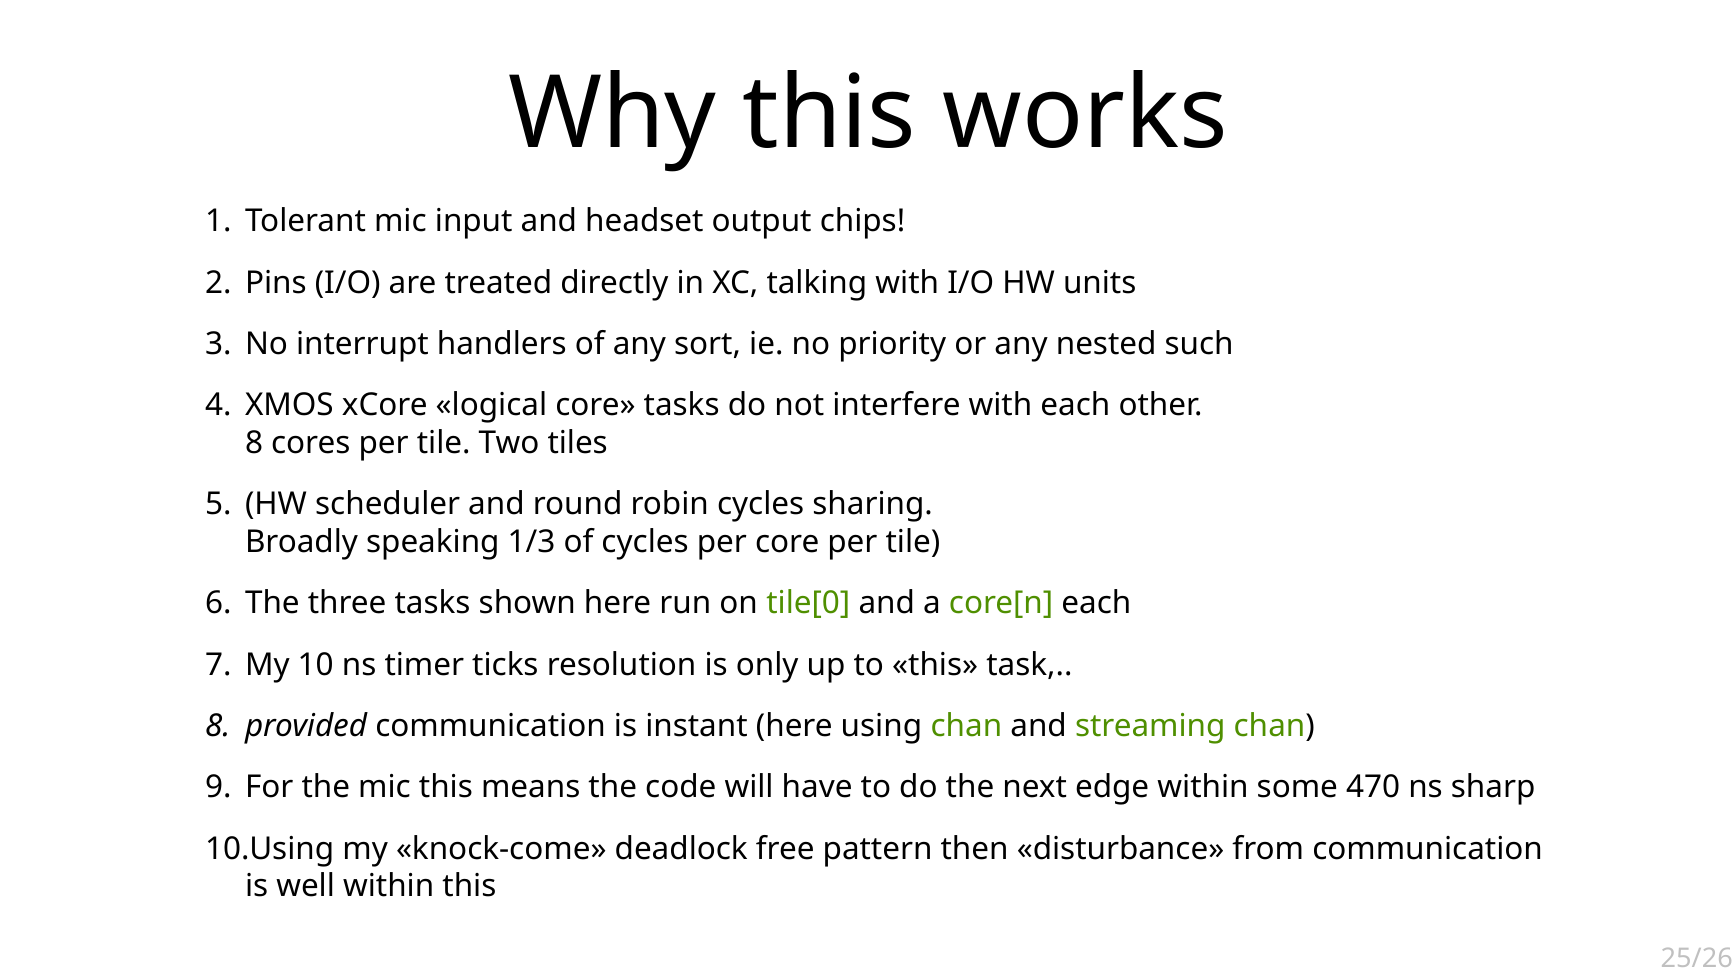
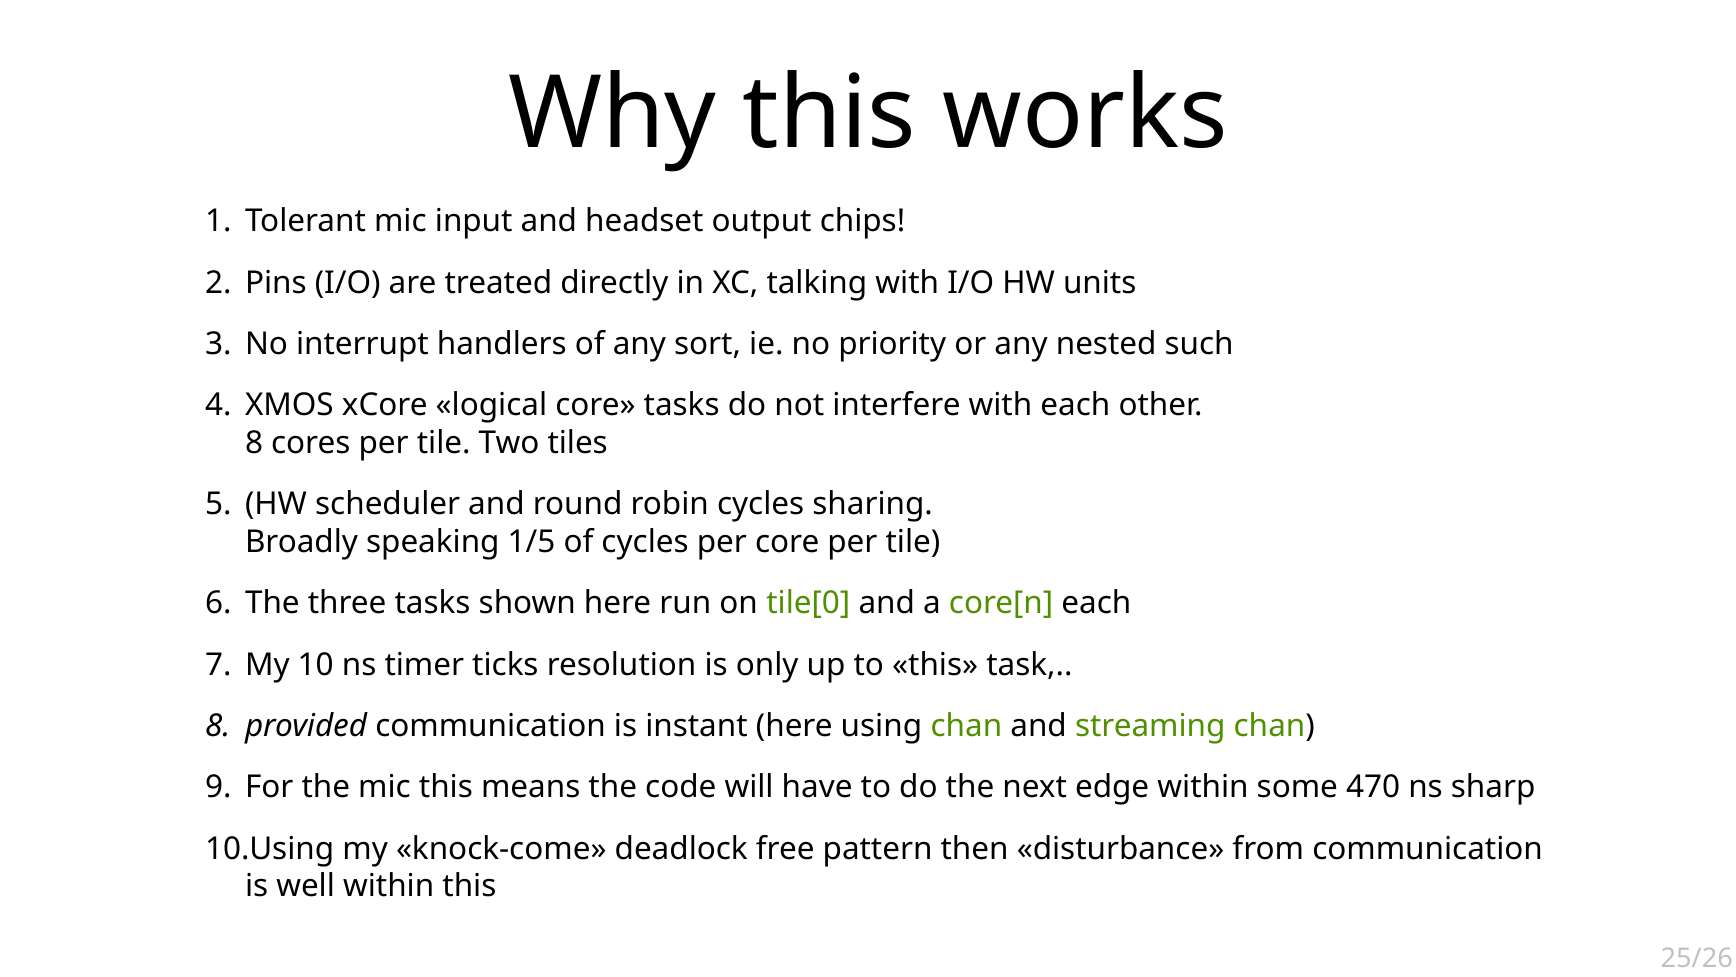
1/3: 1/3 -> 1/5 (532, 542)
